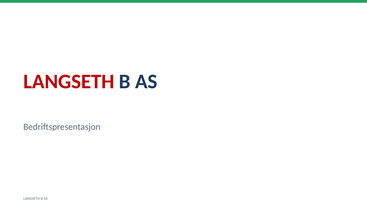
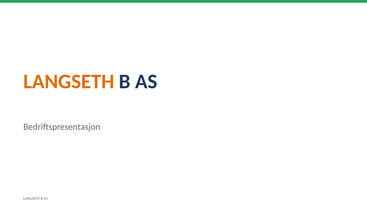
LANGSETH colour: red -> orange (69, 81)
